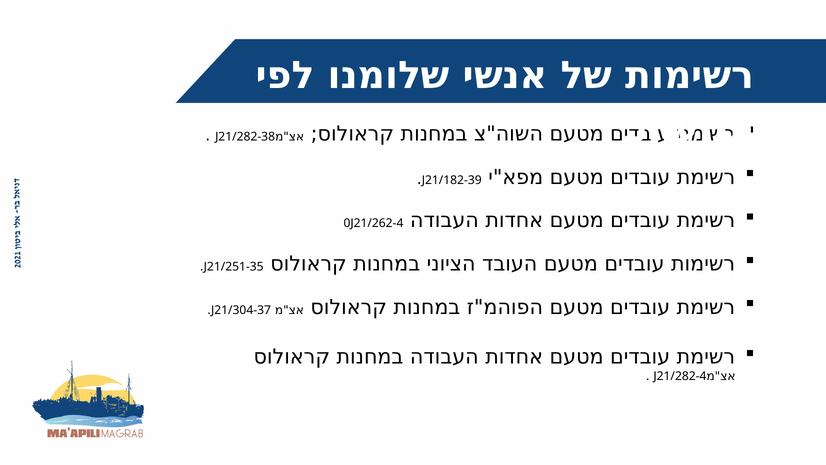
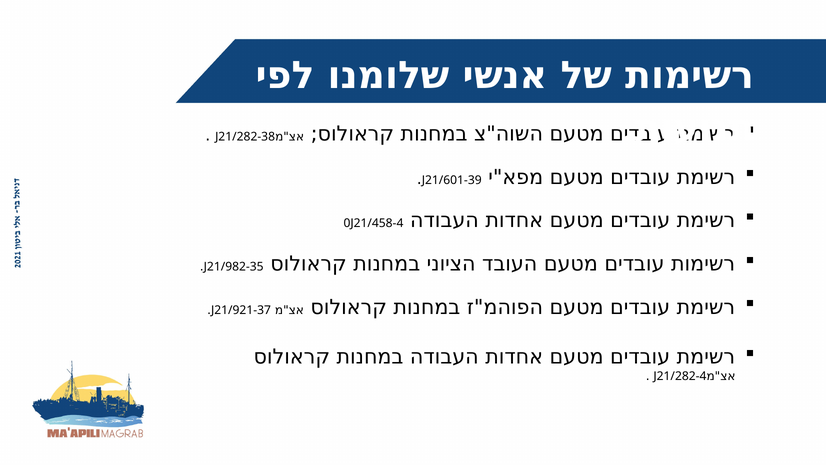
J21/182-39: J21/182-39 -> J21/601-39 (452, 180)
0J21/262-4: 0J21/262-4 -> 0J21/458-4 (373, 223)
J21/251-35: J21/251-35 -> J21/982-35 (234, 267)
J21/304-37: J21/304-37 -> J21/921-37 (241, 310)
